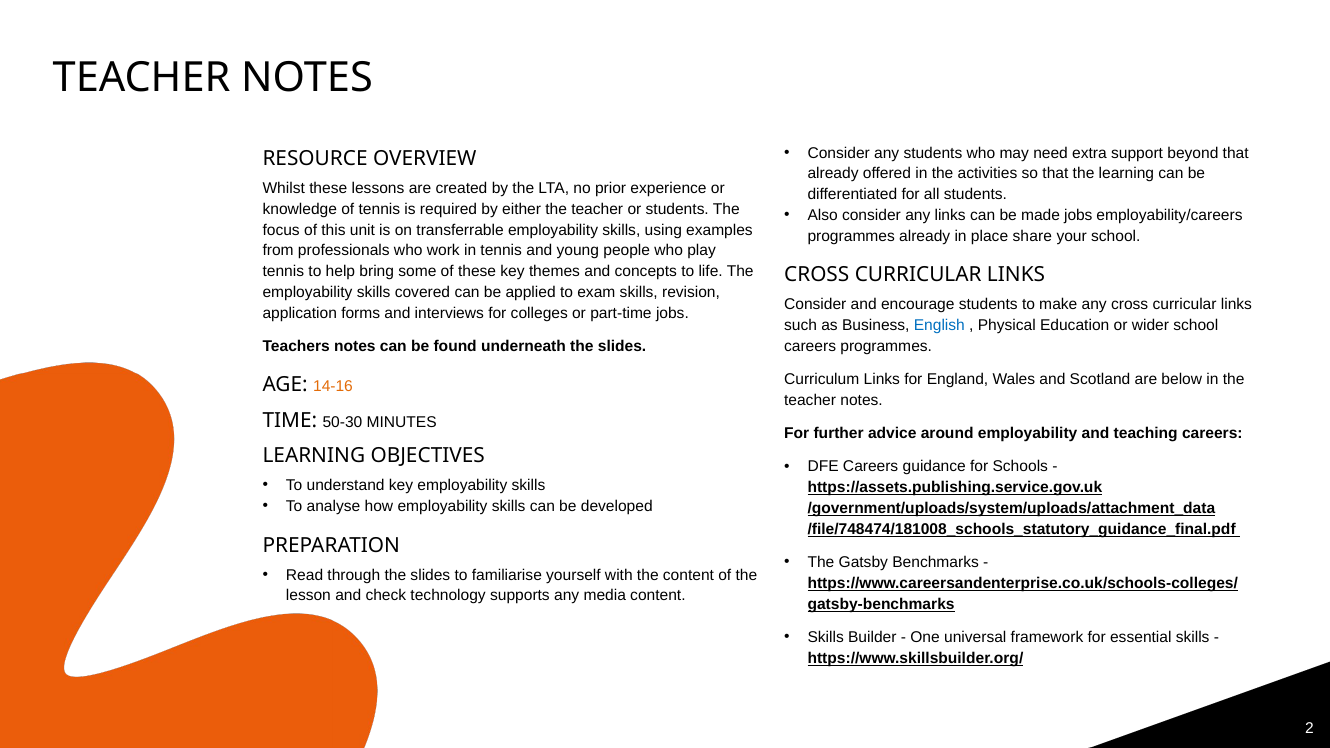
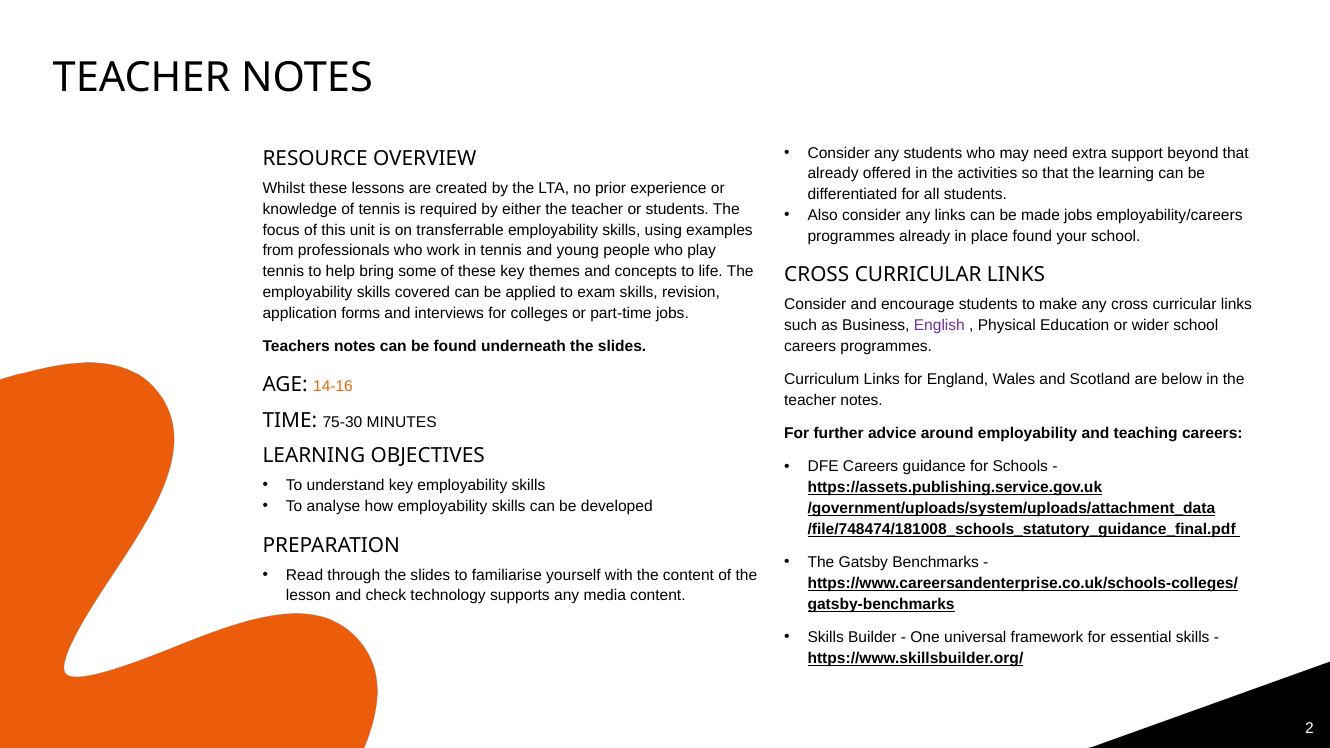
place share: share -> found (1032, 236)
English colour: blue -> purple (939, 326)
50-30: 50-30 -> 75-30 (342, 422)
